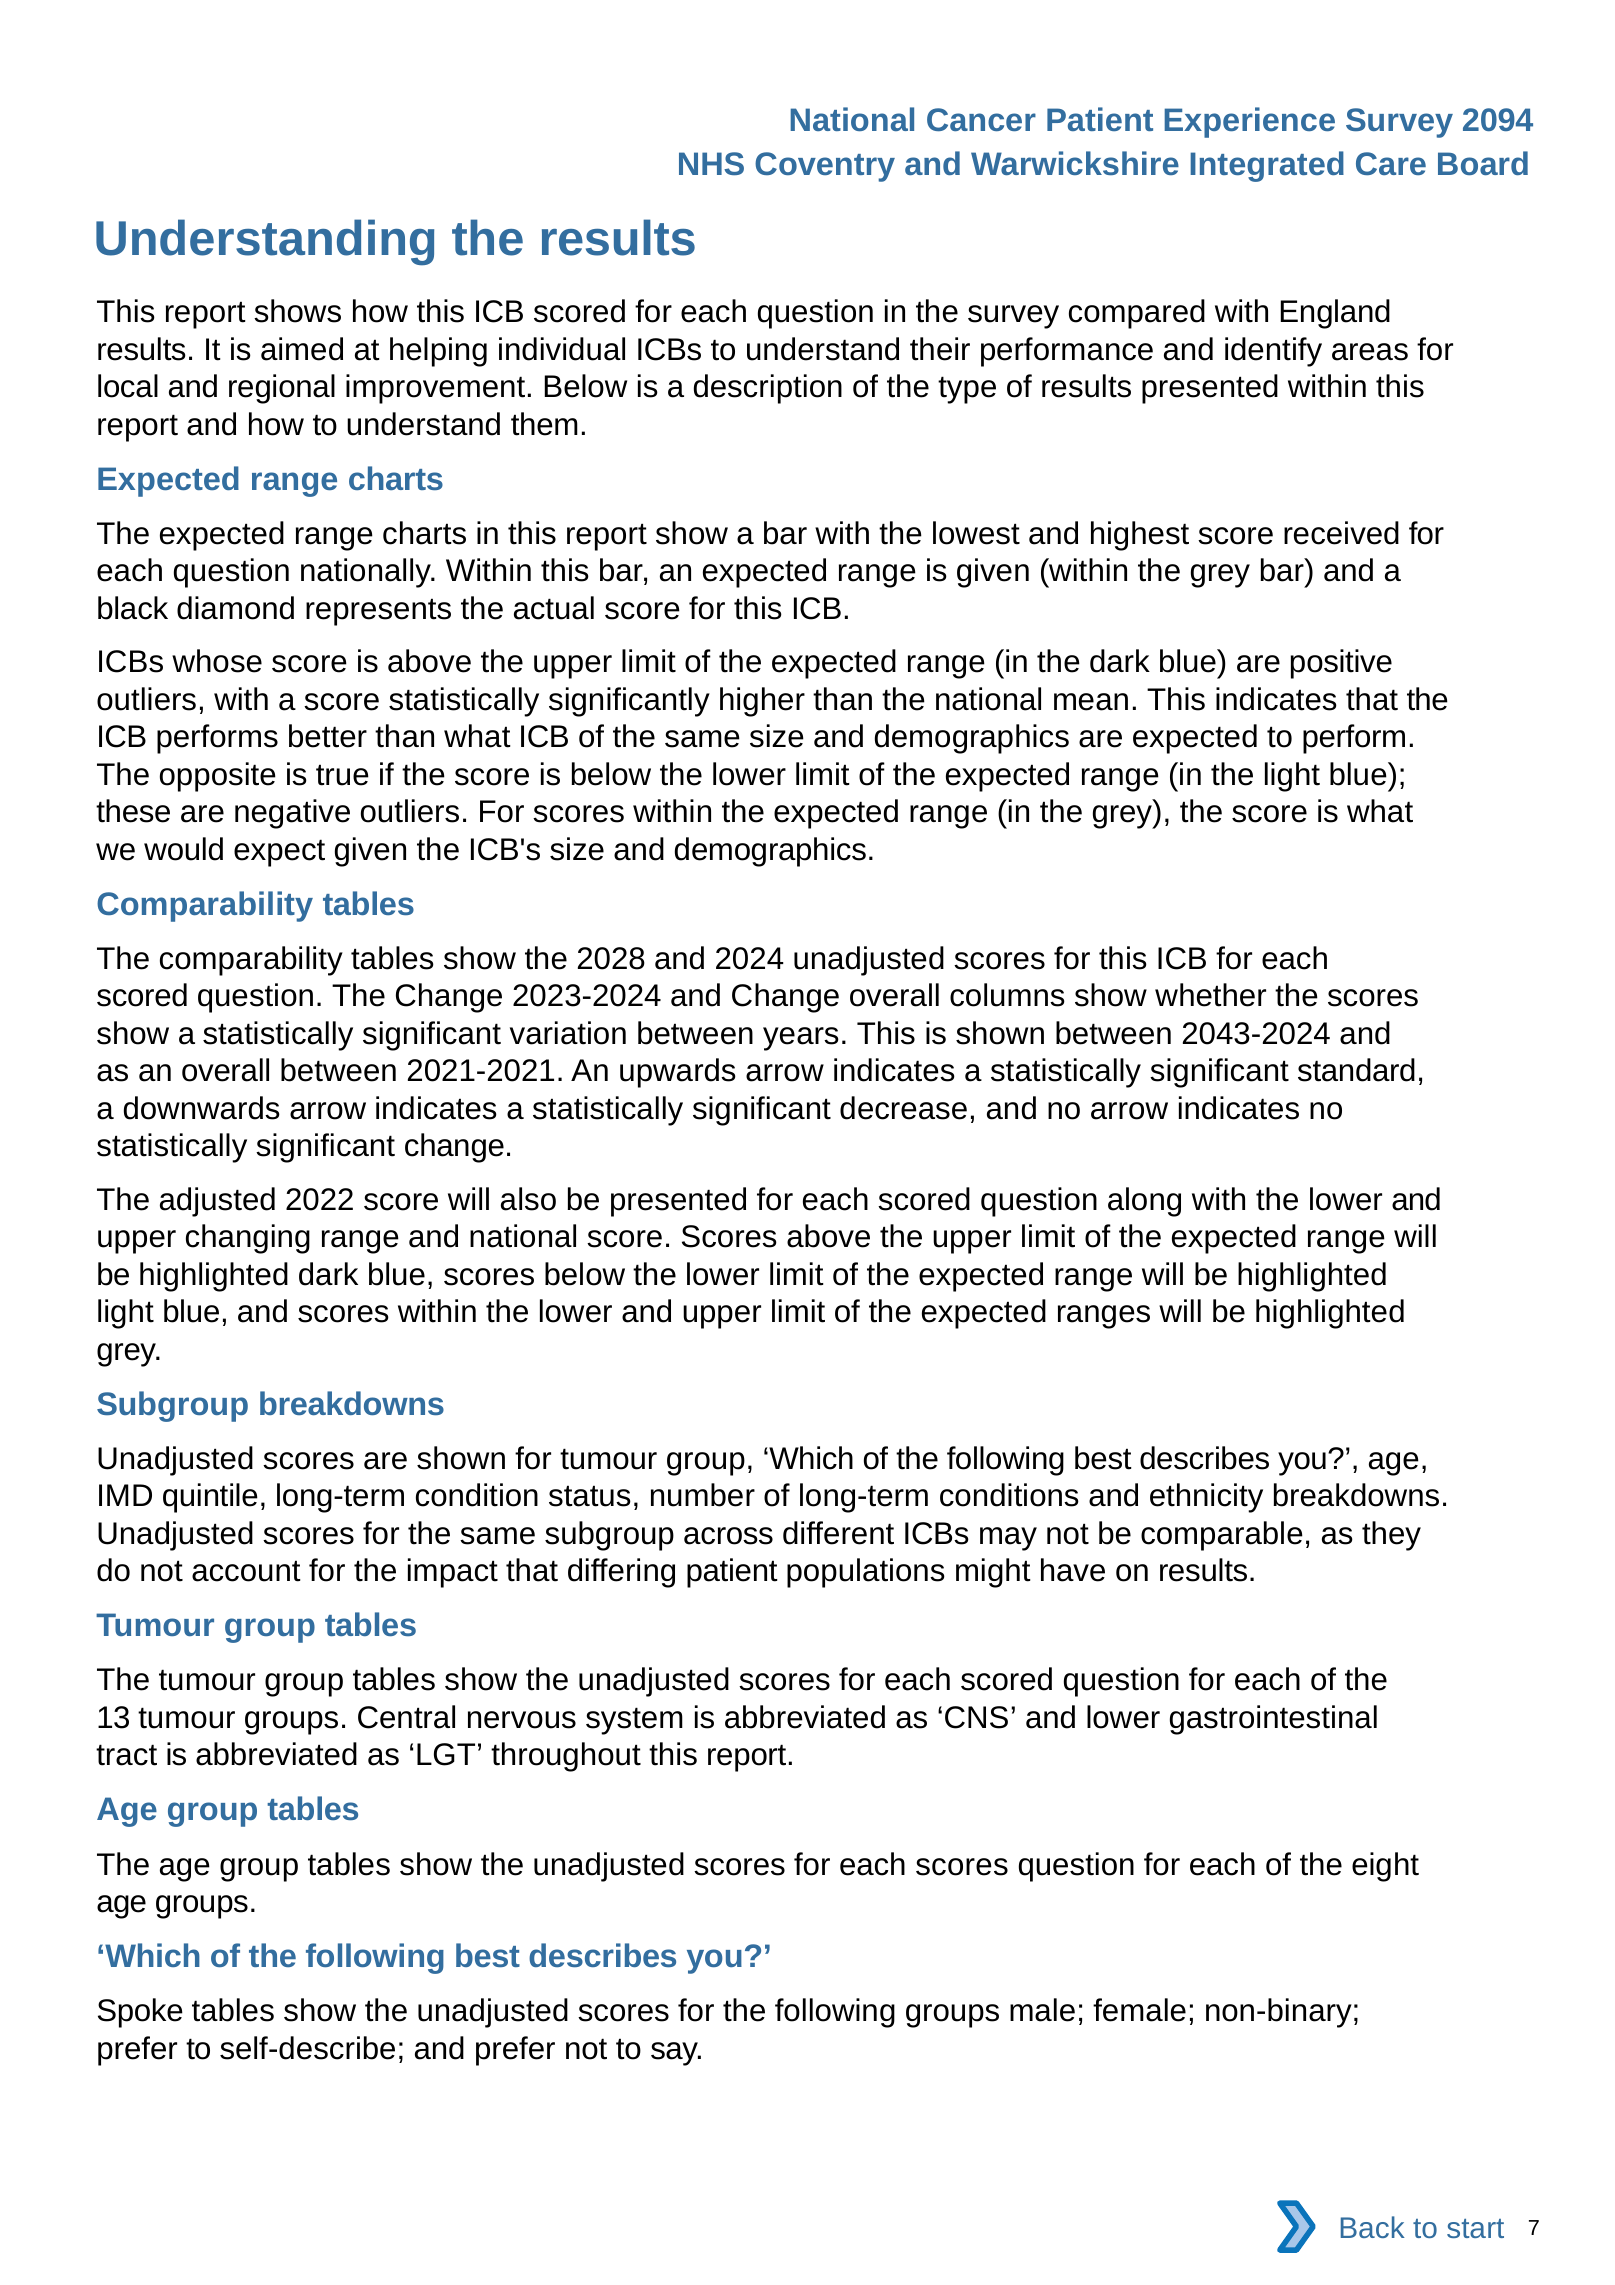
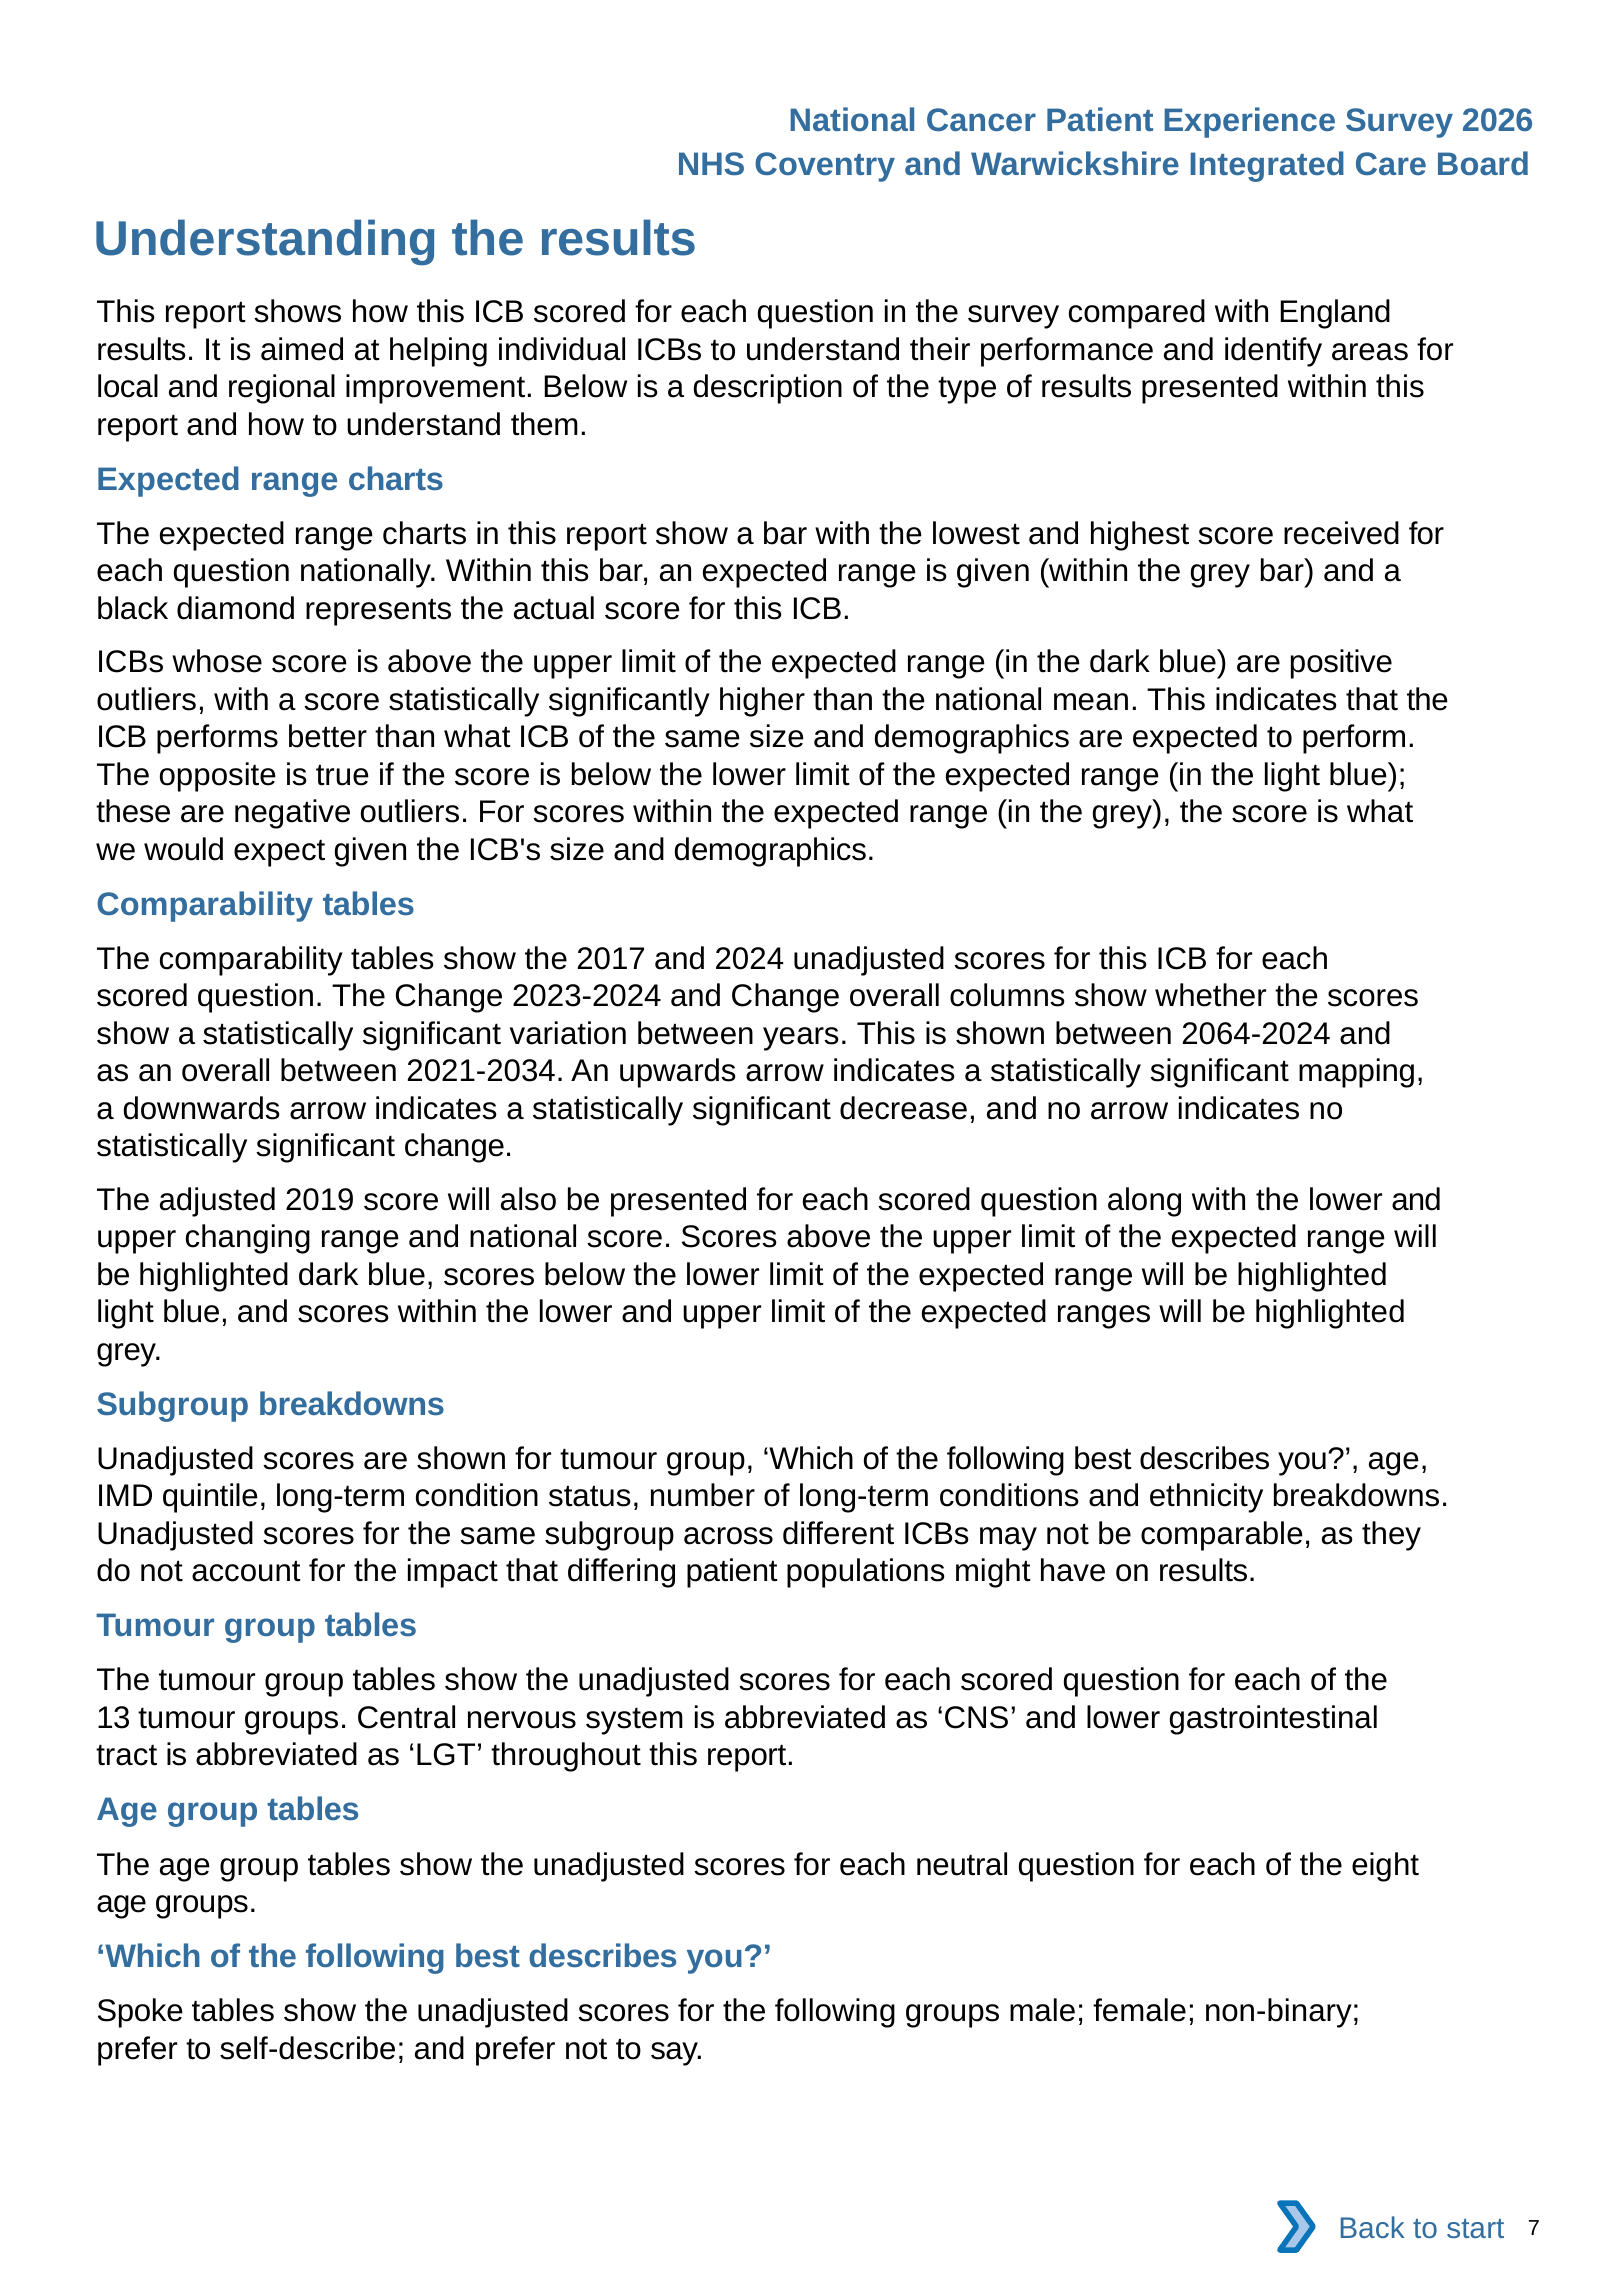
2094: 2094 -> 2026 (1498, 120)
2028: 2028 -> 2017 (611, 959)
2043-2024: 2043-2024 -> 2064-2024 (1256, 1034)
2021-2021: 2021-2021 -> 2021-2034 (485, 1072)
standard: standard -> mapping (1361, 1072)
2022: 2022 -> 2019 (320, 1200)
each scores: scores -> neutral (962, 1865)
